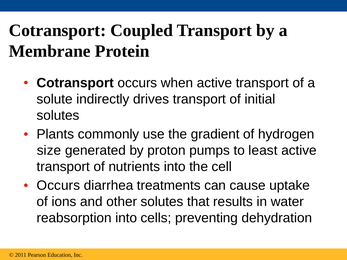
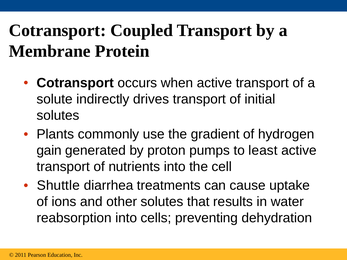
size: size -> gain (49, 151)
Occurs: Occurs -> Shuttle (58, 186)
